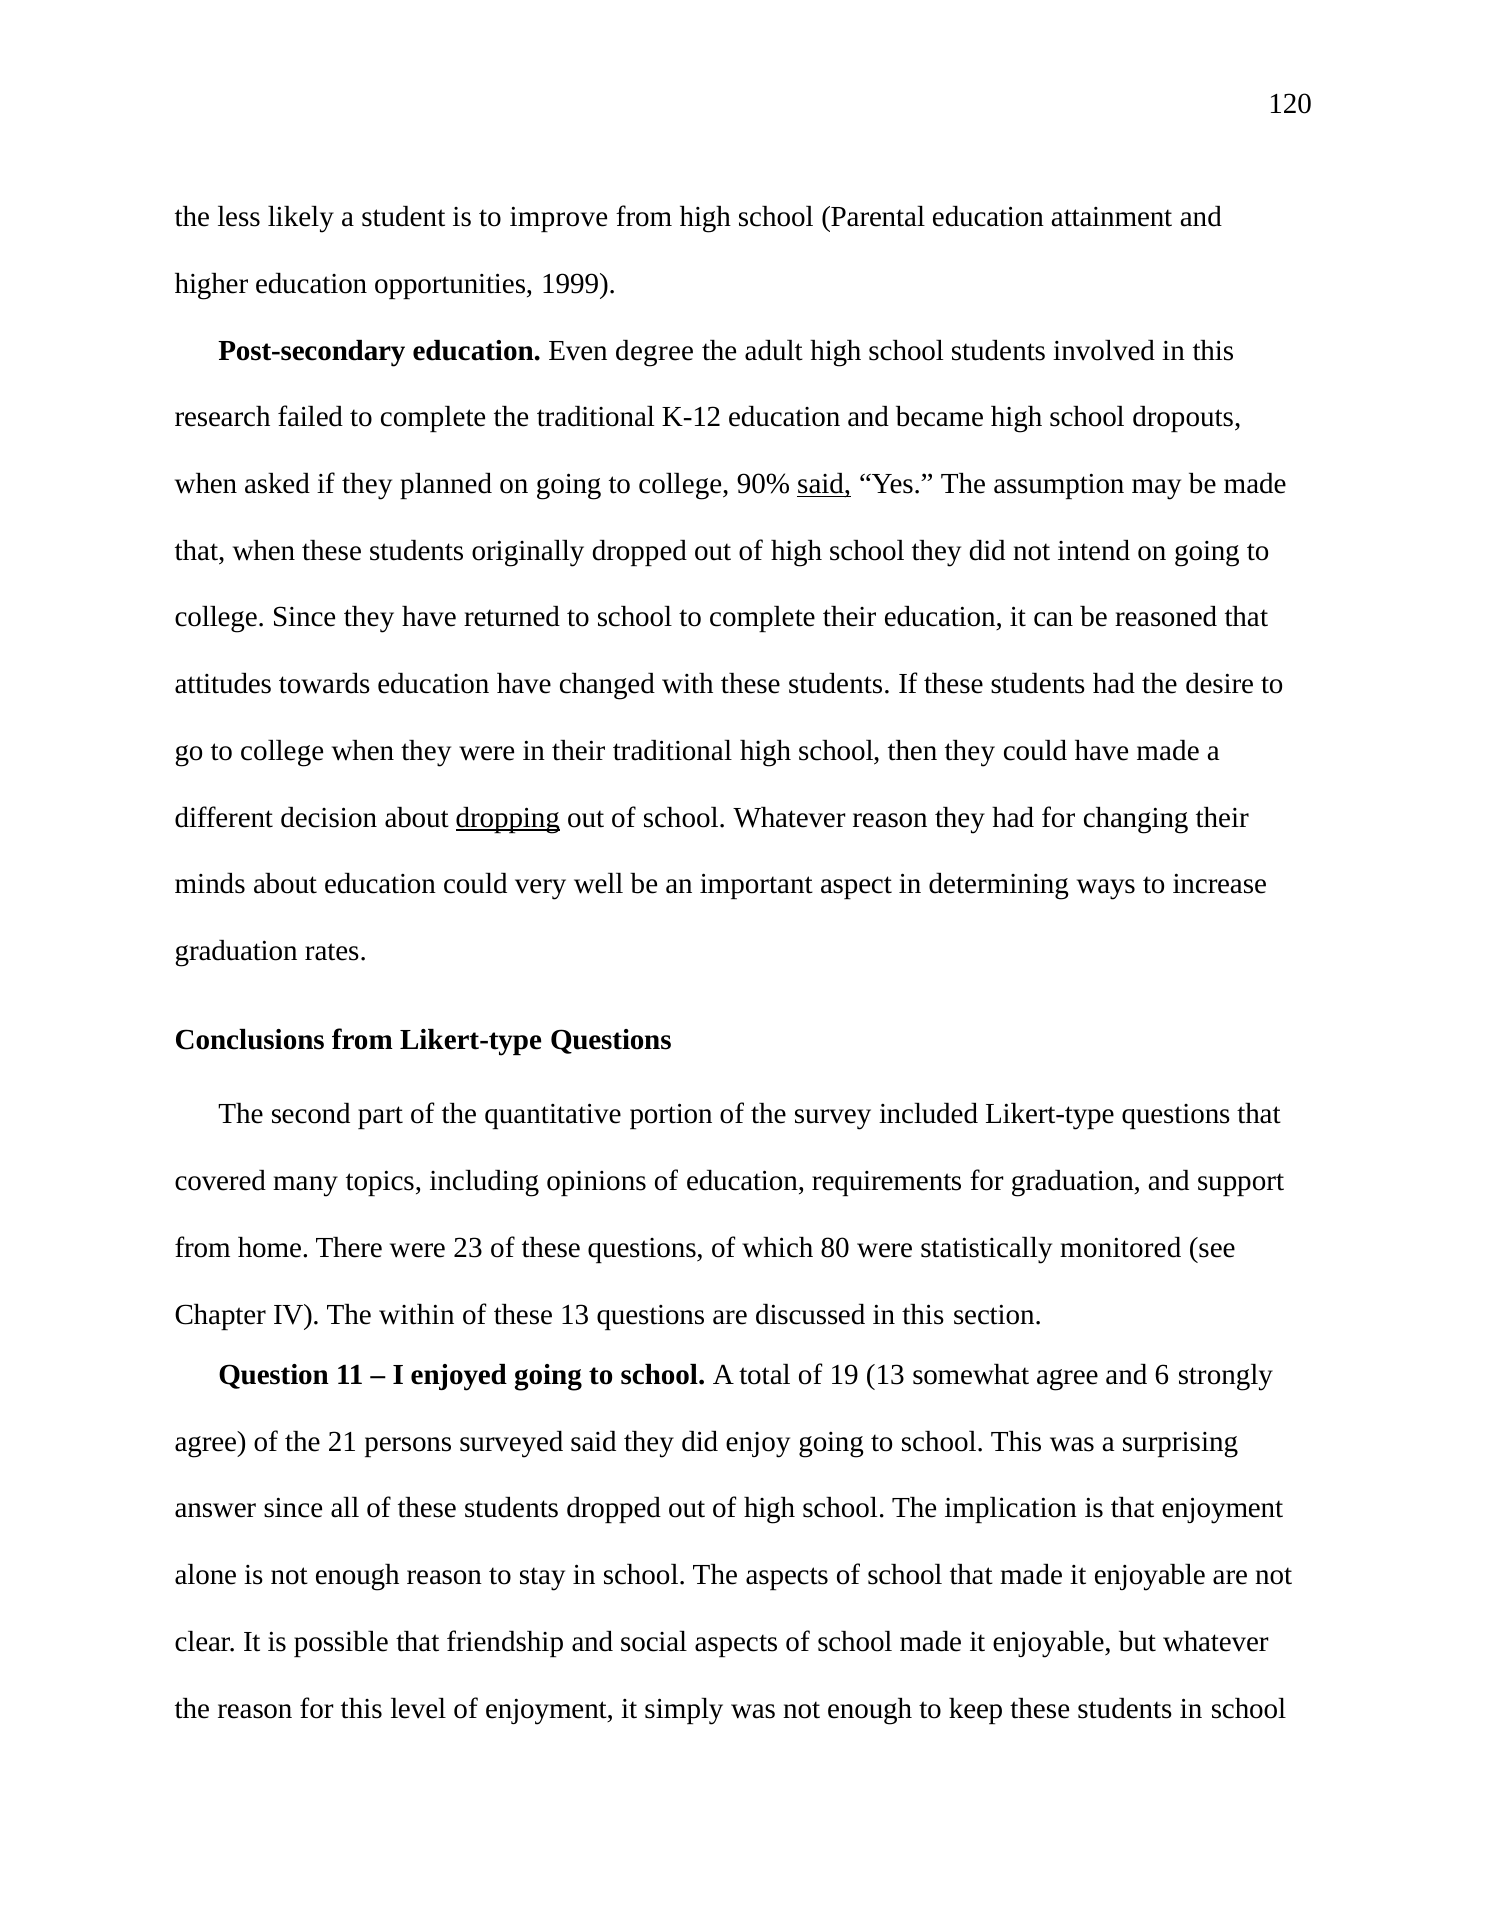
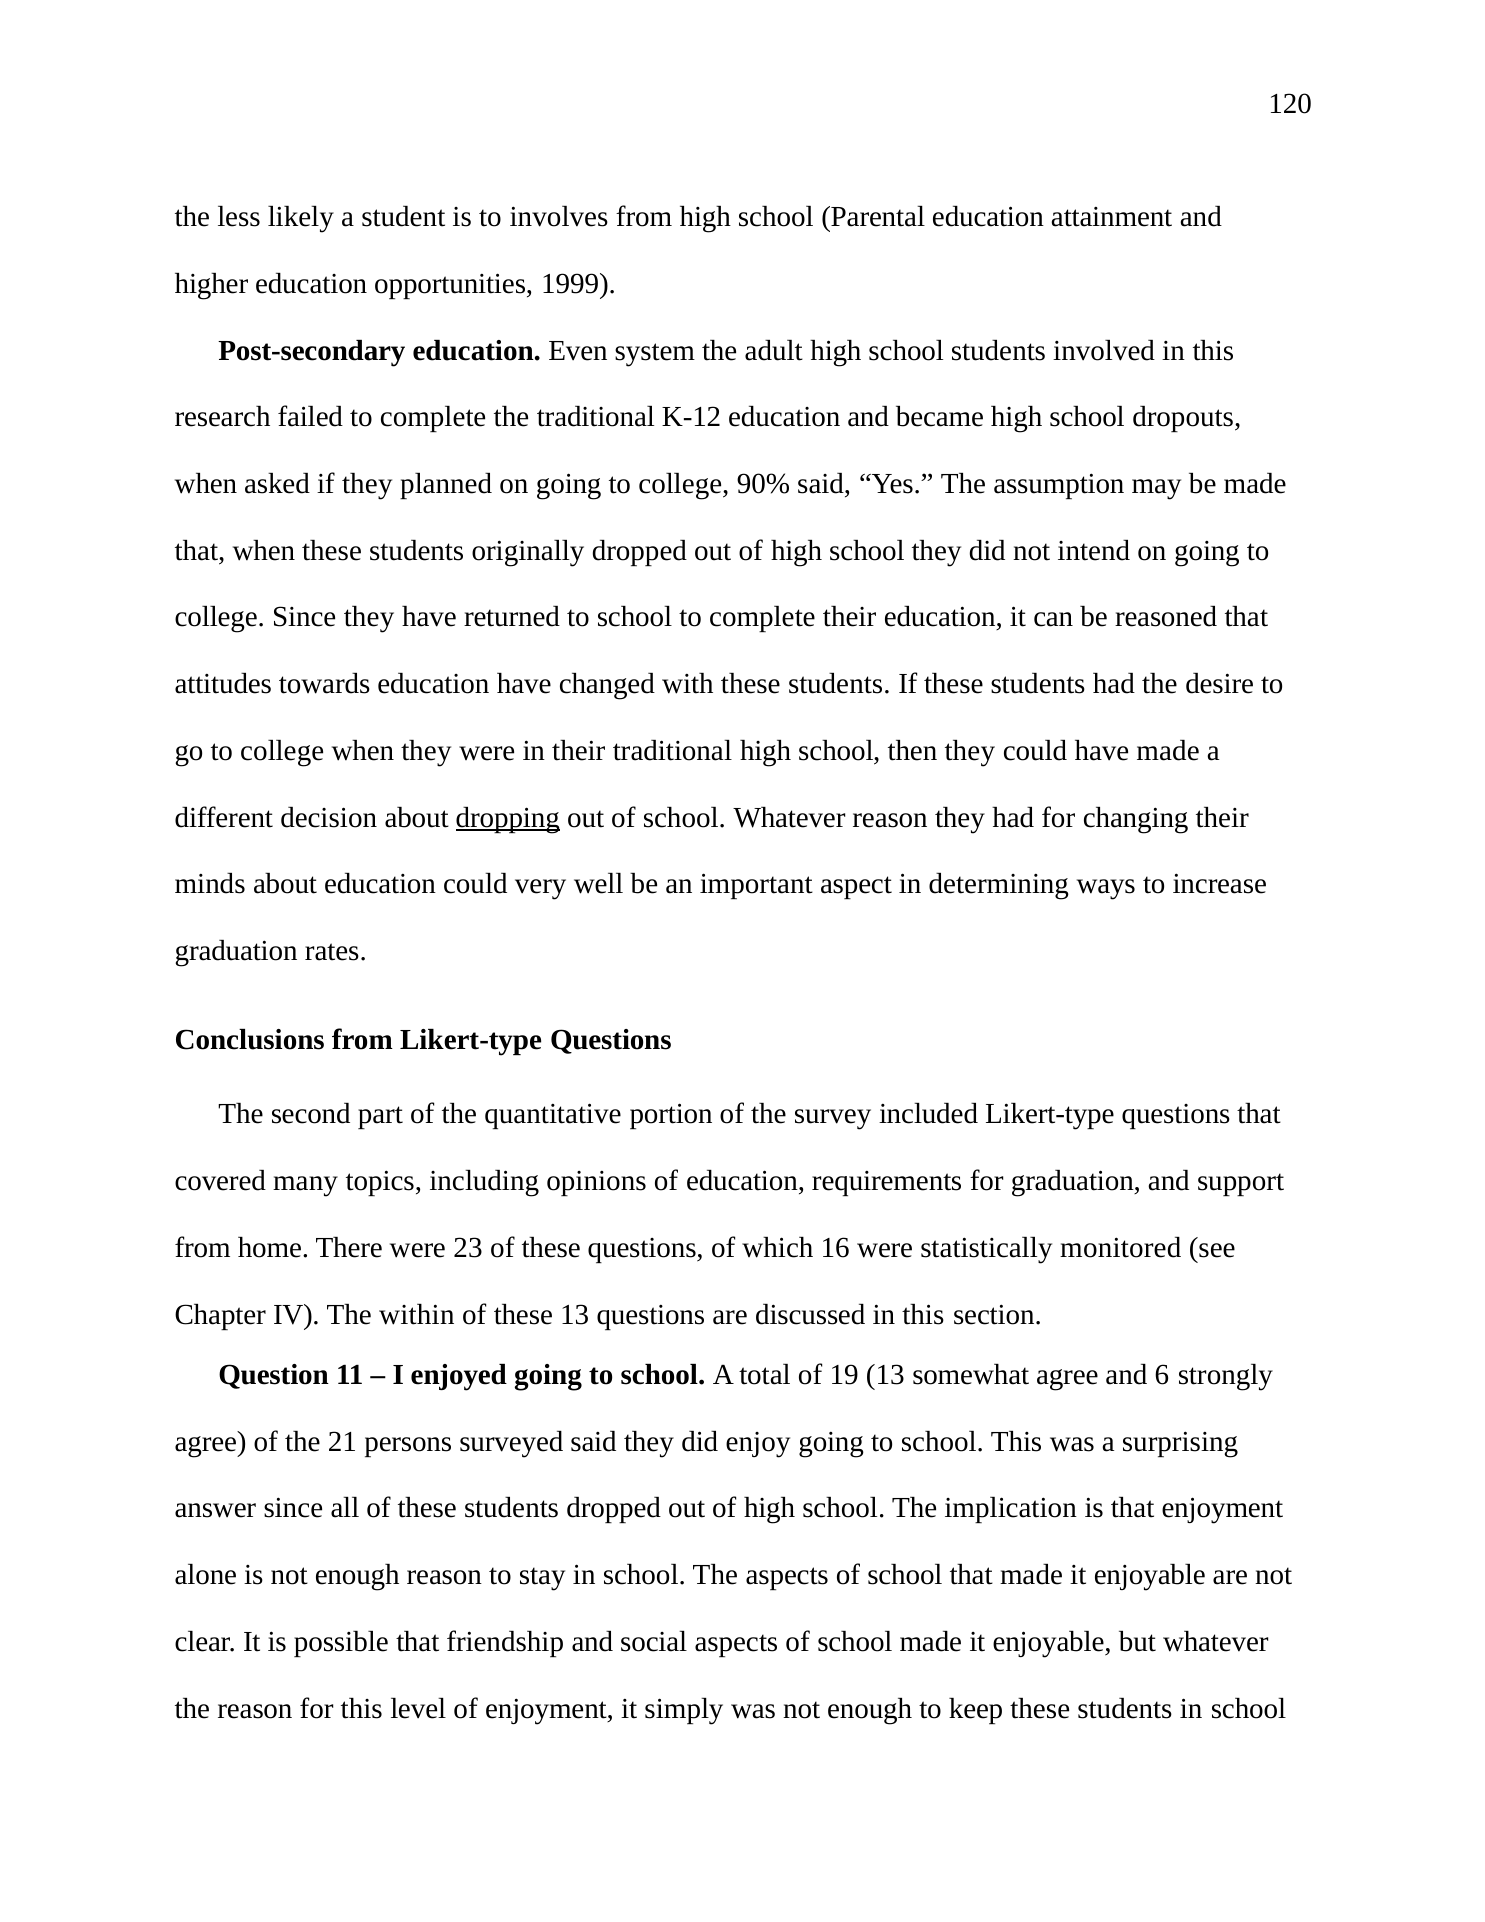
improve: improve -> involves (559, 217)
degree: degree -> system (655, 350)
said underline: present -> none (824, 484)
80: 80 -> 16 (835, 1248)
